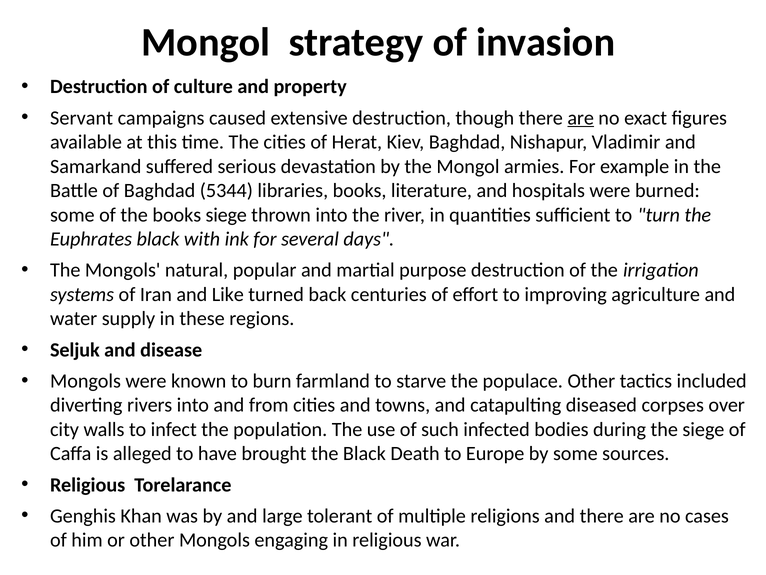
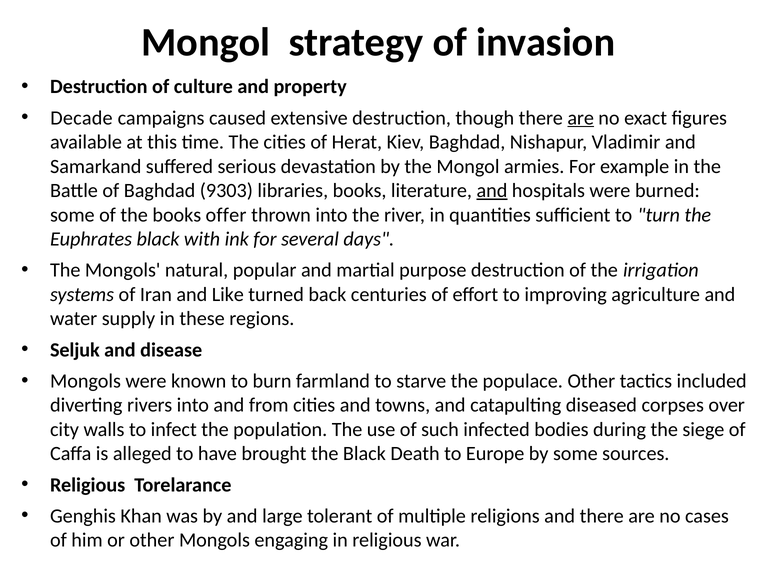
Servant: Servant -> Decade (81, 118)
5344: 5344 -> 9303 (226, 190)
and underline: none -> present (492, 190)
books siege: siege -> offer (226, 215)
